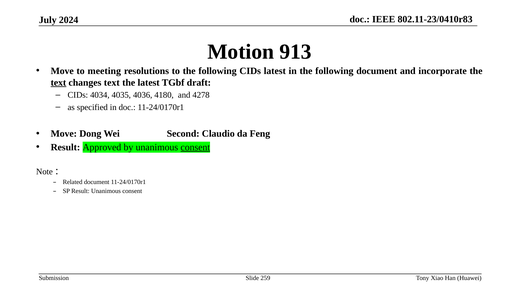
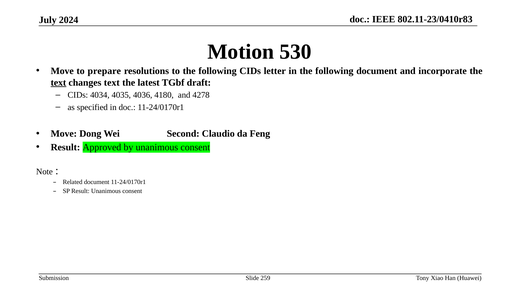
913: 913 -> 530 (296, 52)
meeting: meeting -> prepare (104, 71)
CIDs latest: latest -> letter (275, 71)
consent underline: present -> none (195, 147)
